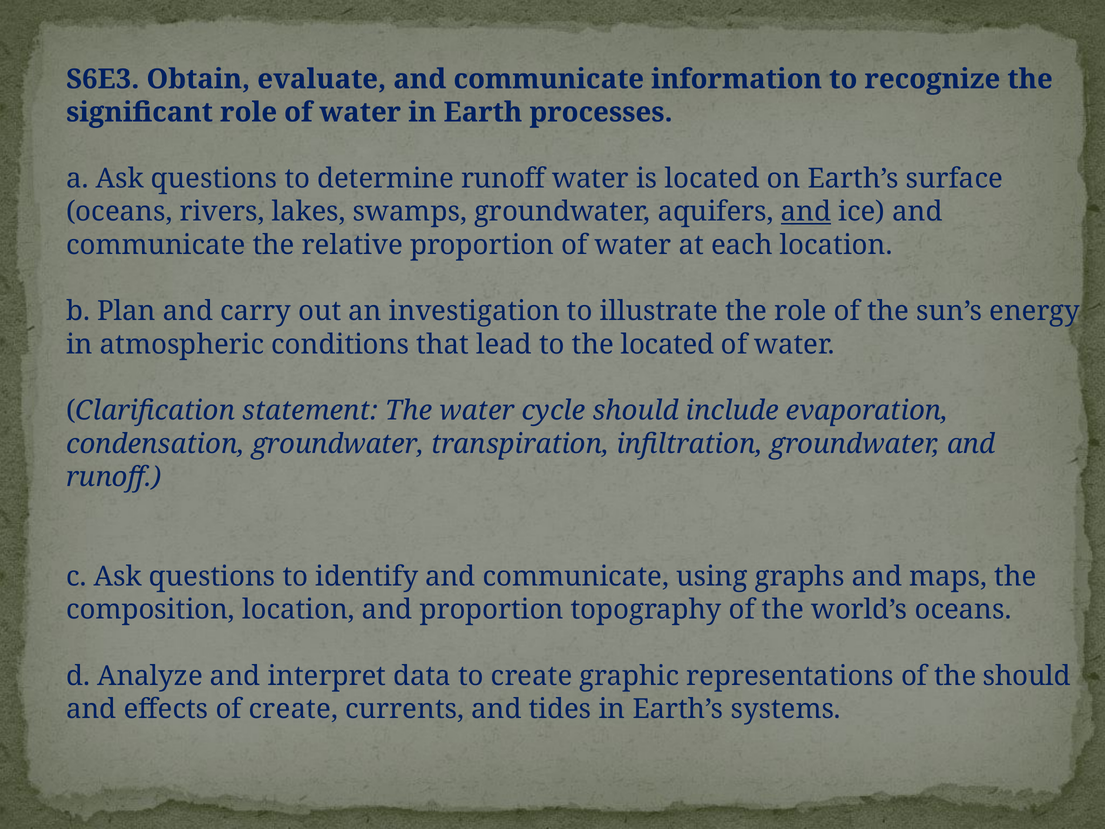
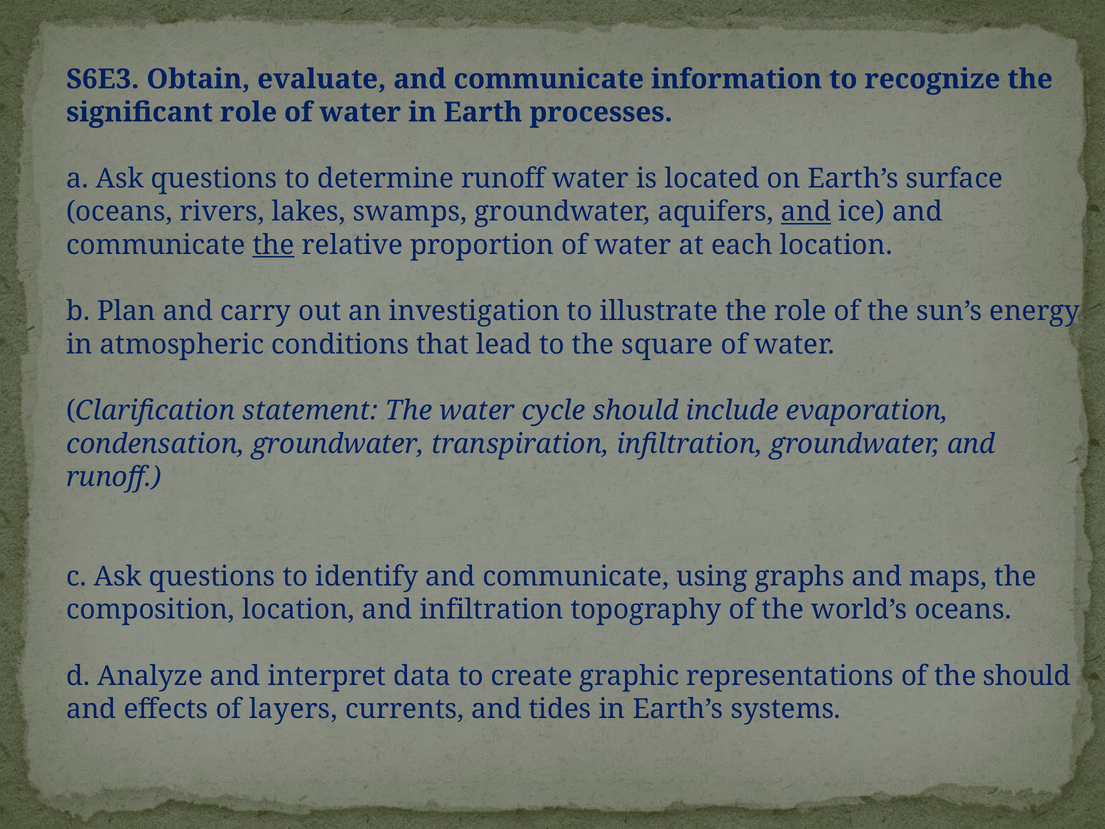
the underline: none -> present (274, 245)
the located: located -> square (667, 344)
and proportion: proportion -> infiltration (492, 610)
of create: create -> layers (293, 709)
